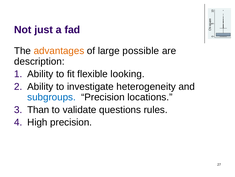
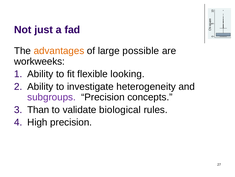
description: description -> workweeks (39, 61)
subgroups colour: blue -> purple (52, 97)
locations: locations -> concepts (150, 97)
questions: questions -> biological (120, 109)
